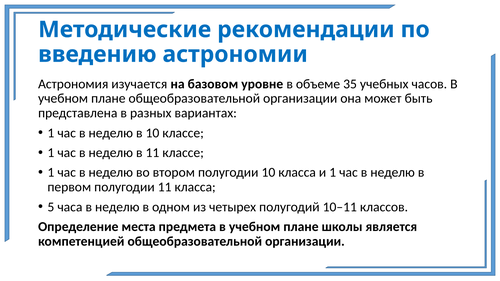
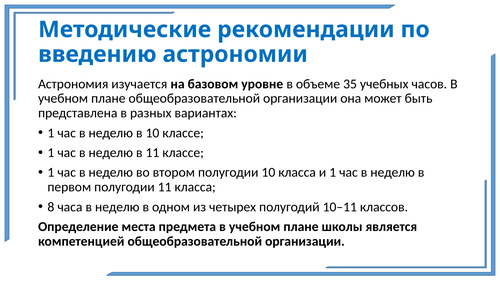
5: 5 -> 8 (51, 207)
